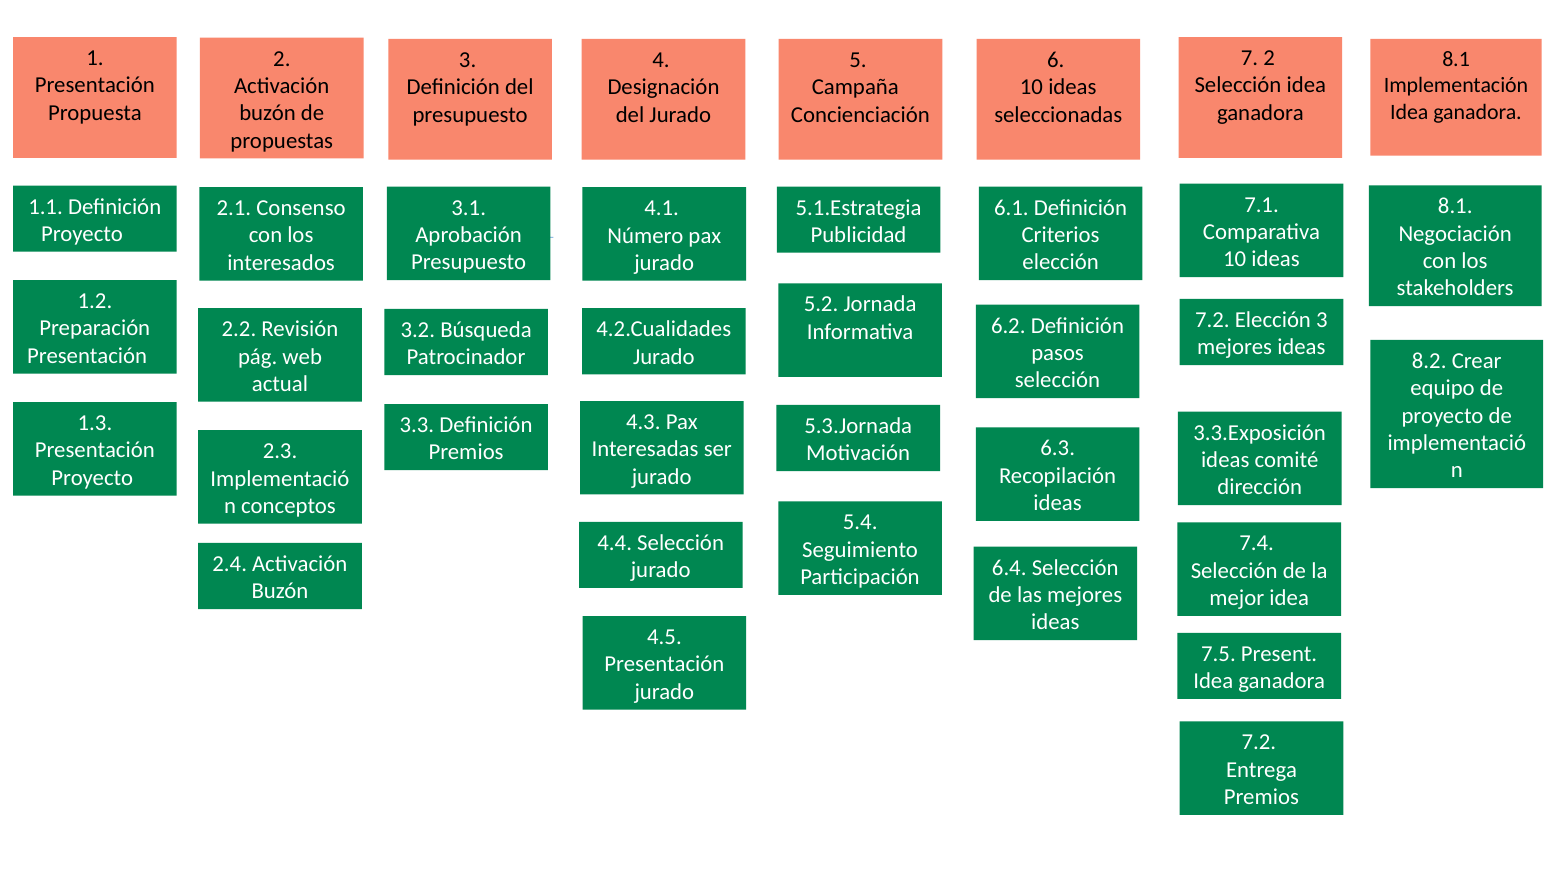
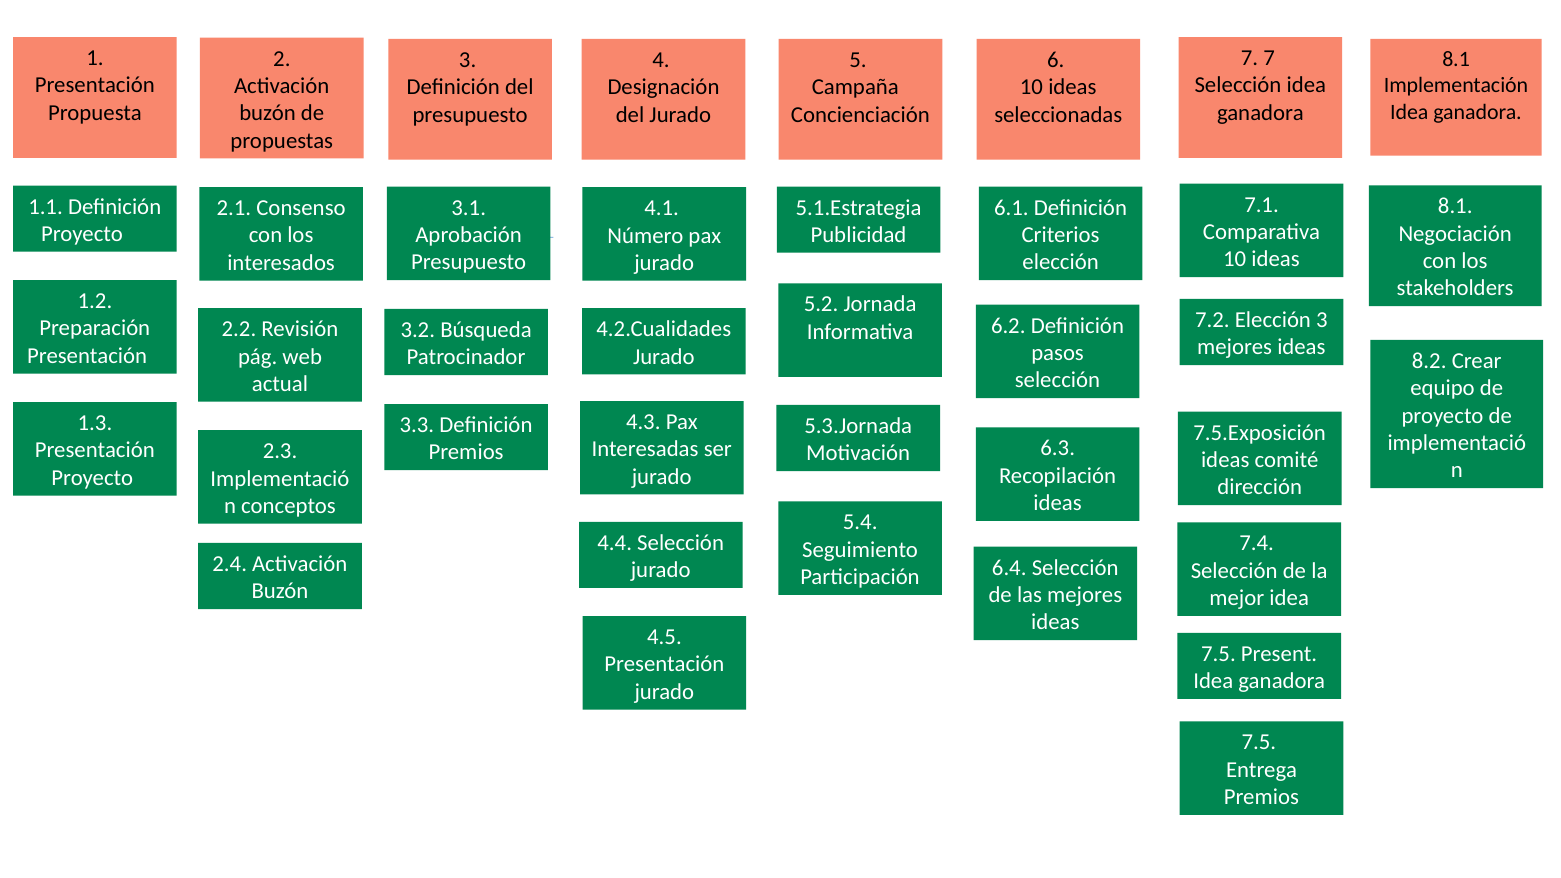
7 2: 2 -> 7 (1269, 58)
3.3.Exposición: 3.3.Exposición -> 7.5.Exposición (1260, 433)
7.2: 7.2 -> 7.5 (1259, 742)
